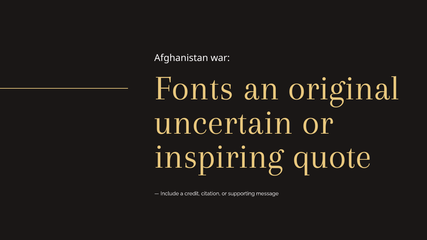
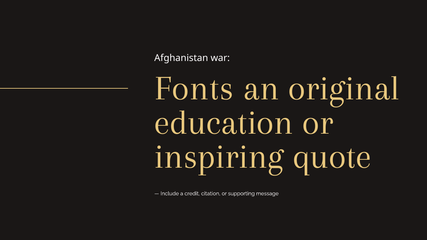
uncertain: uncertain -> education (224, 122)
